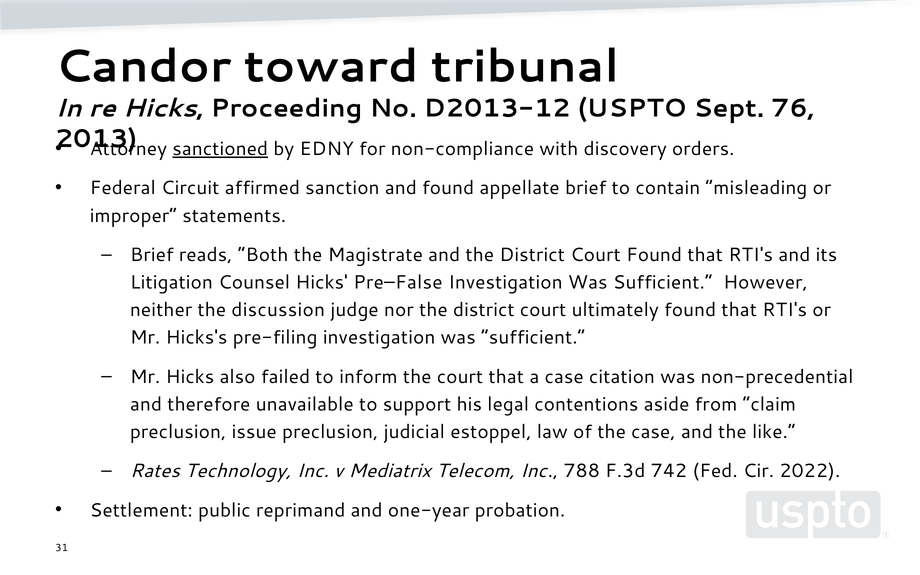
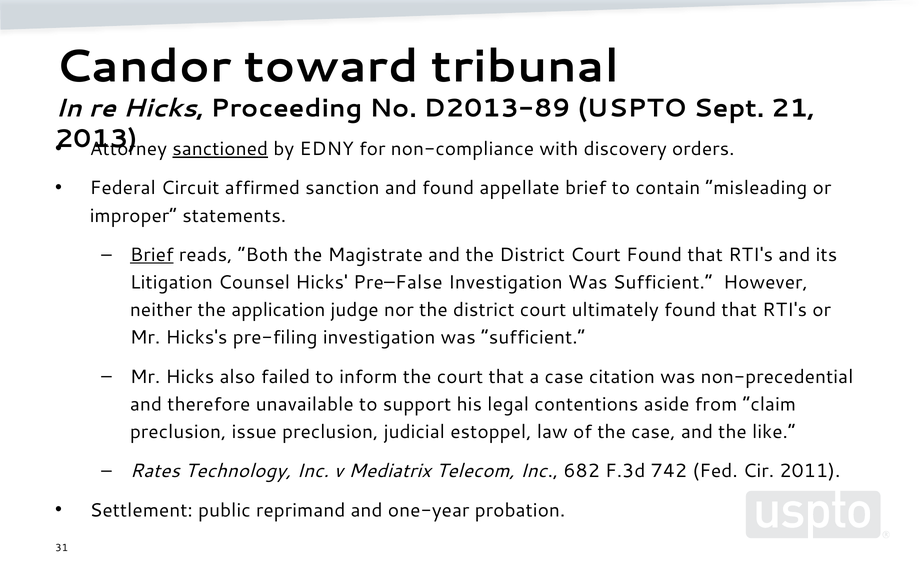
D2013-12: D2013-12 -> D2013-89 (497, 108)
76: 76 -> 21 (793, 108)
Brief underline: none -> present (152, 255)
discussion: discussion -> application (278, 310)
788: 788 -> 682 (582, 471)
2022: 2022 -> 2011 (810, 471)
